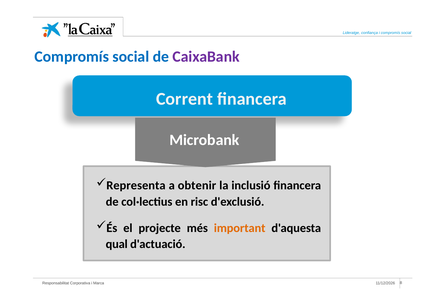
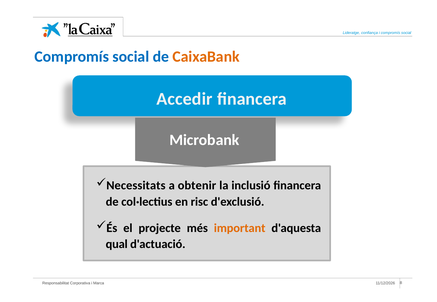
CaixaBank colour: purple -> orange (206, 57)
Corrent: Corrent -> Accedir (185, 99)
Representa: Representa -> Necessitats (136, 186)
